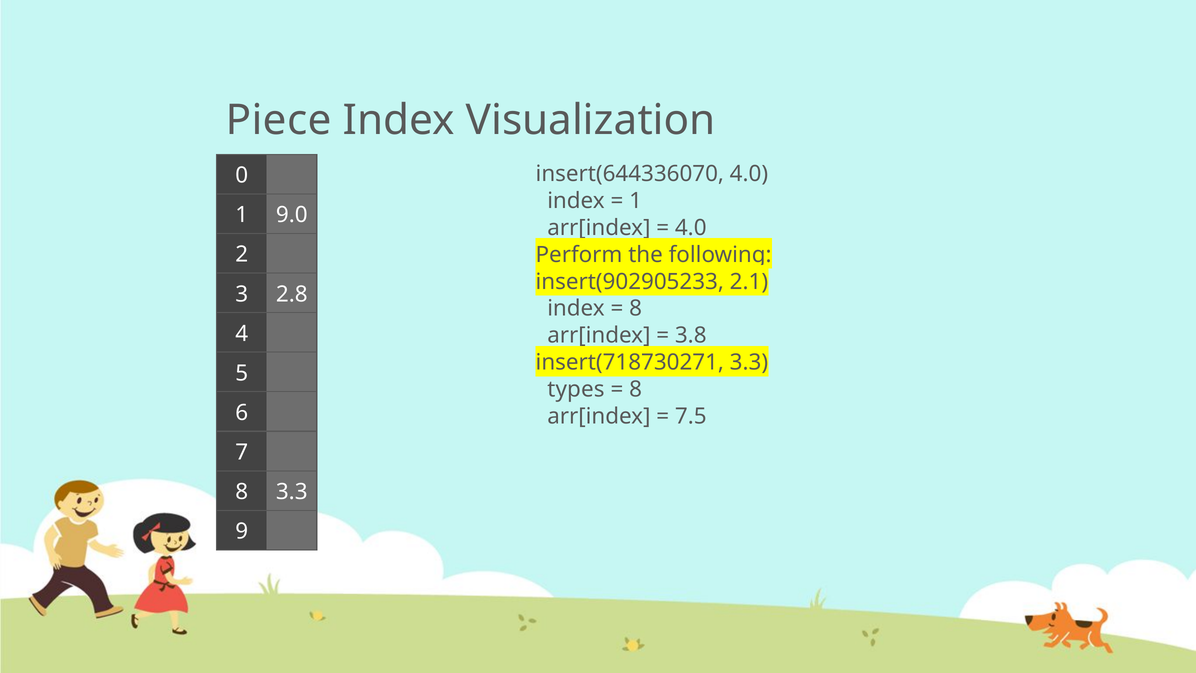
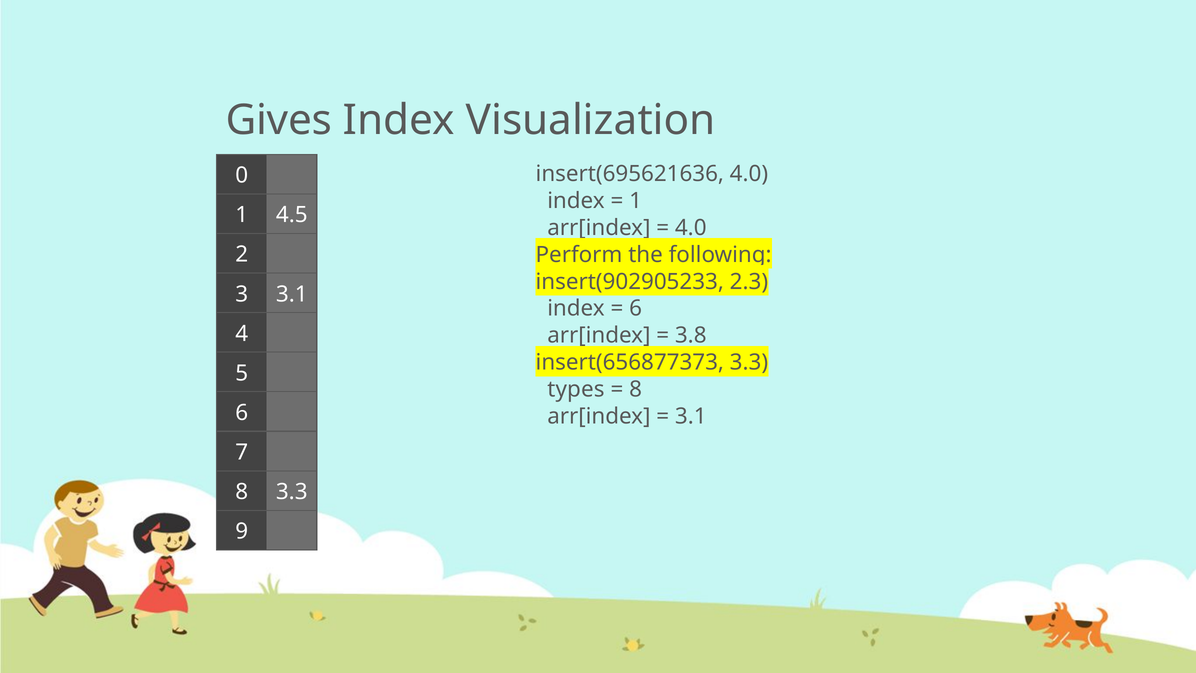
Piece: Piece -> Gives (279, 120)
insert(644336070: insert(644336070 -> insert(695621636 (630, 174)
9.0: 9.0 -> 4.5 (292, 215)
2.1: 2.1 -> 2.3 (749, 282)
3 2.8: 2.8 -> 3.1 (292, 294)
8: 8 -> 6 (636, 308)
insert(718730271: insert(718730271 -> insert(656877373 (630, 362)
7.5: 7.5 -> 3.1 (691, 416)
